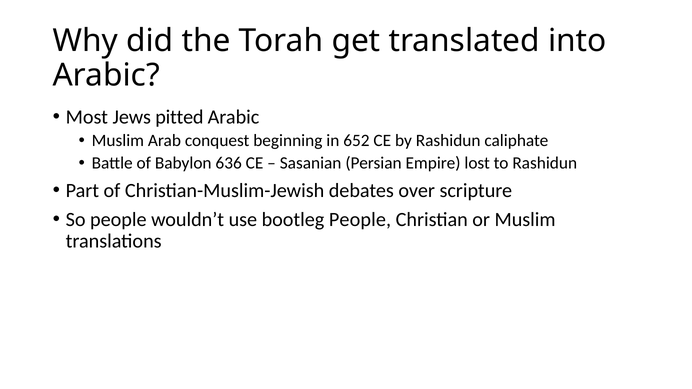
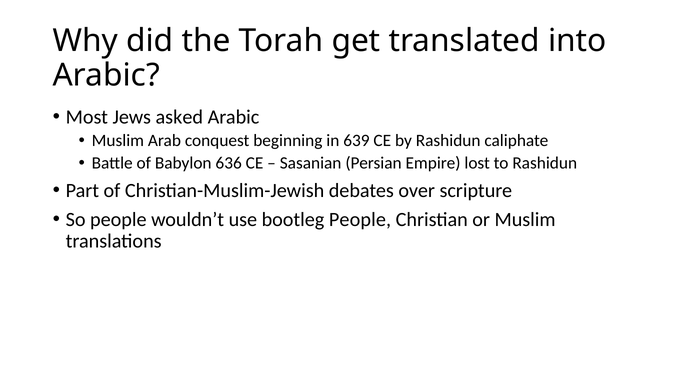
pitted: pitted -> asked (179, 117)
652: 652 -> 639 (356, 141)
